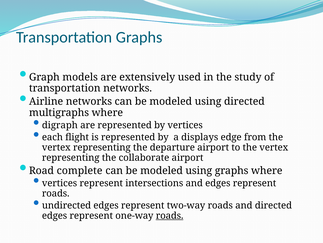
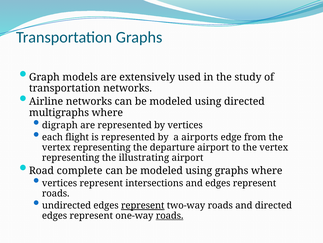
displays: displays -> airports (200, 137)
collaborate: collaborate -> illustrating (144, 157)
represent underline: none -> present (143, 205)
